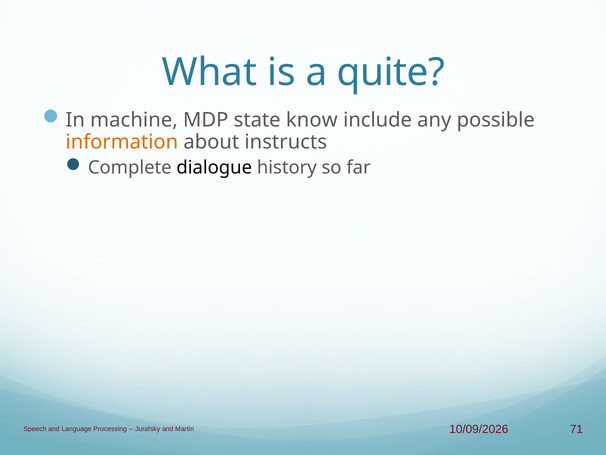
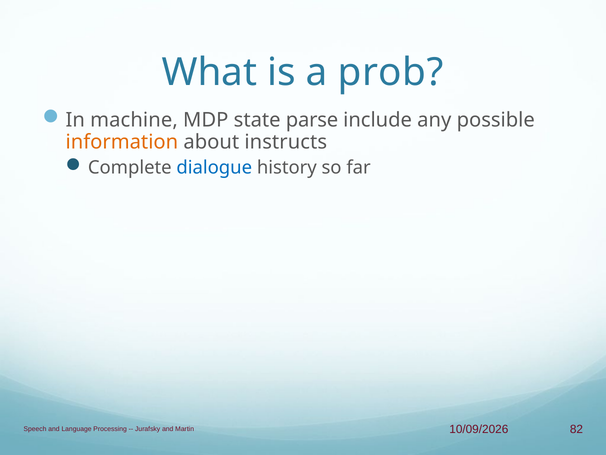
quite: quite -> prob (391, 72)
know: know -> parse (312, 120)
dialogue colour: black -> blue (214, 168)
71: 71 -> 82 (576, 429)
